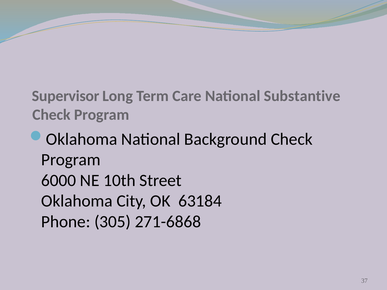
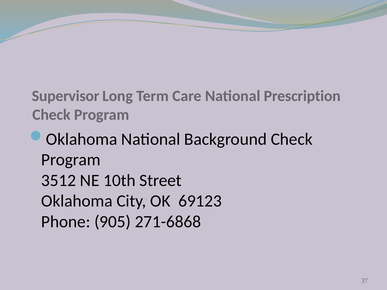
Substantive: Substantive -> Prescription (302, 96)
6000: 6000 -> 3512 (59, 180)
63184: 63184 -> 69123 (200, 201)
305: 305 -> 905 (113, 222)
